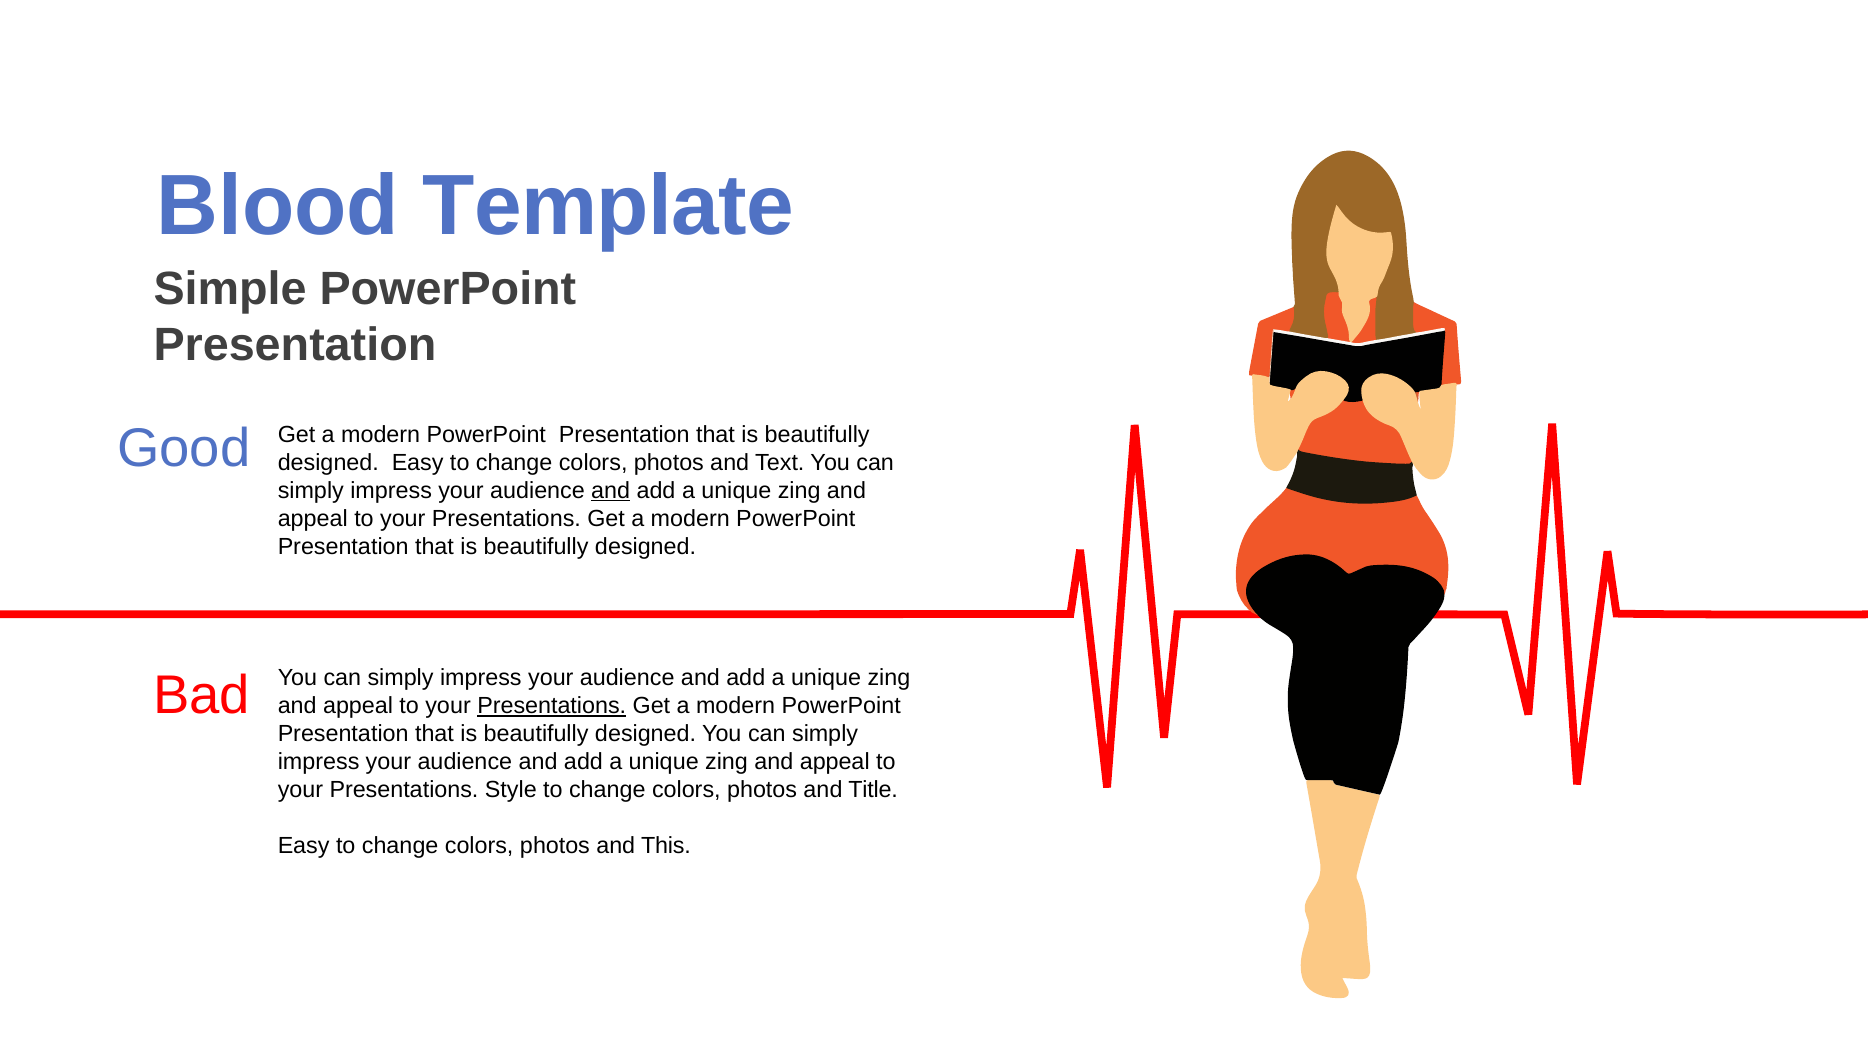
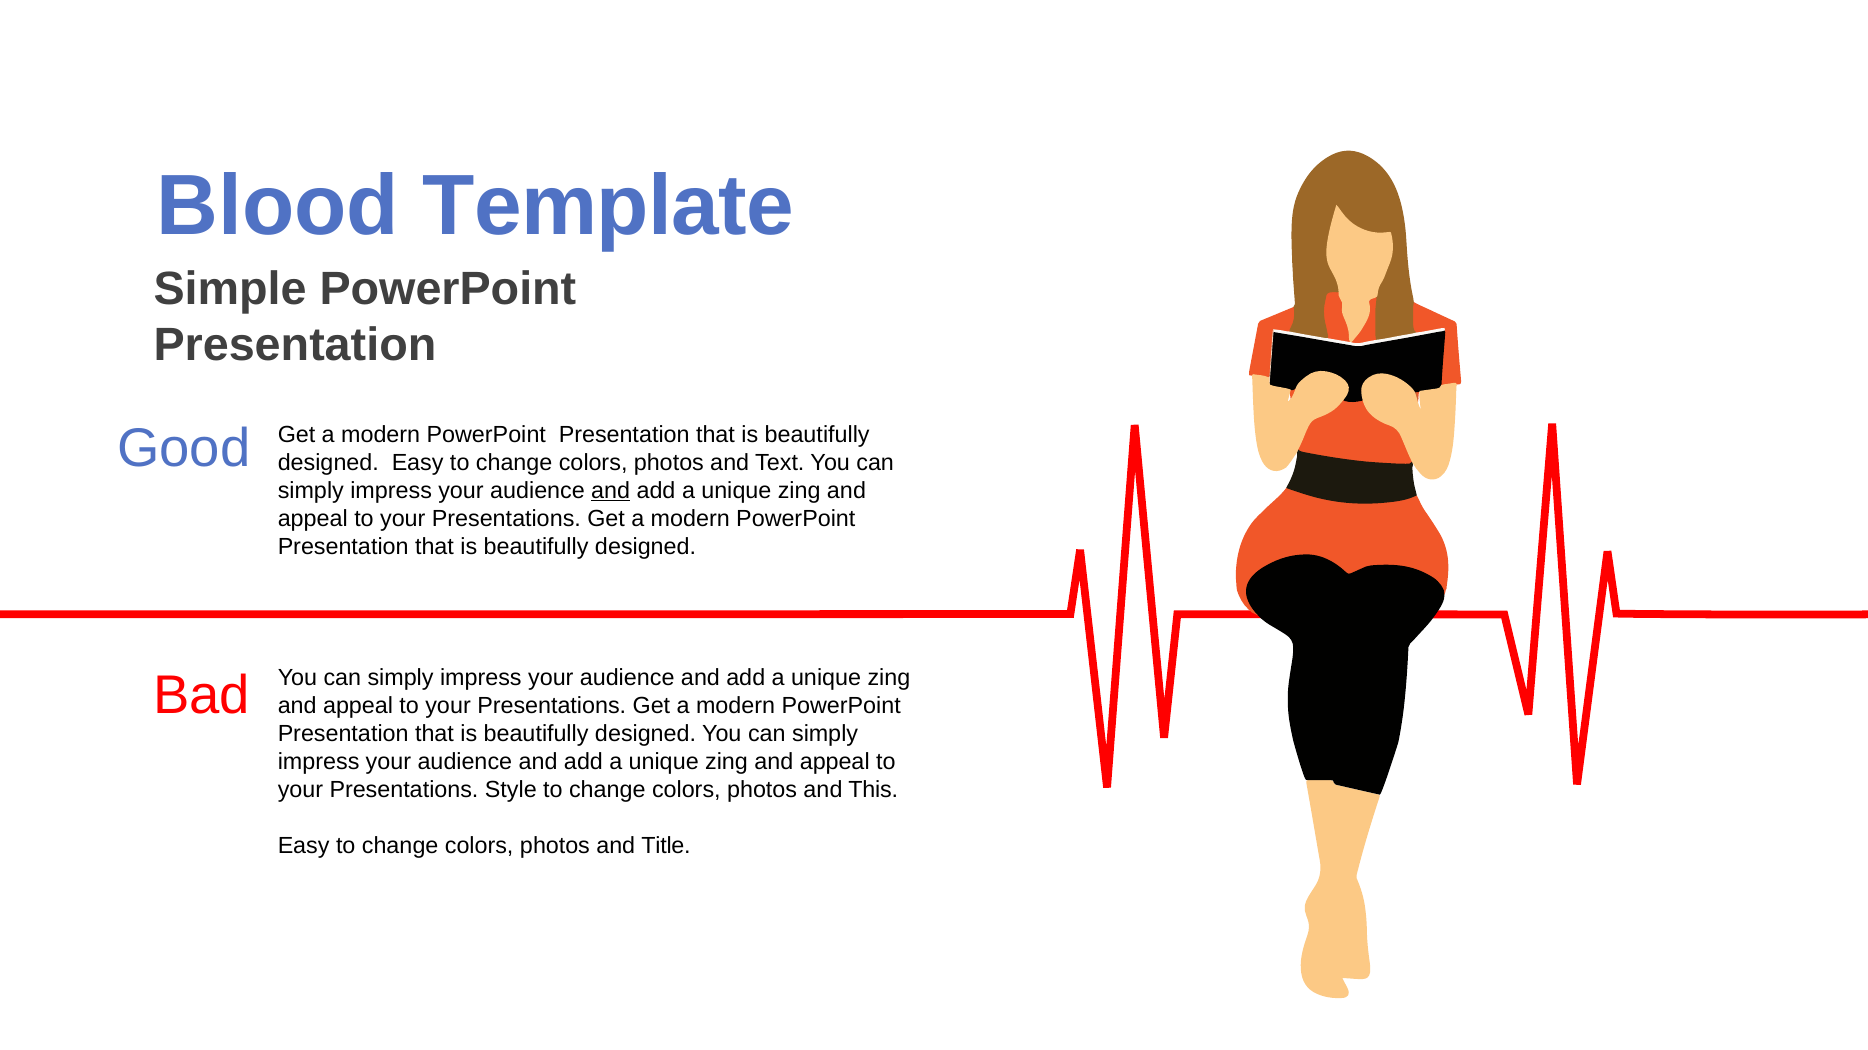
Presentations underline: present -> none (552, 707)
Title: Title -> This (873, 791)
This: This -> Title (666, 847)
